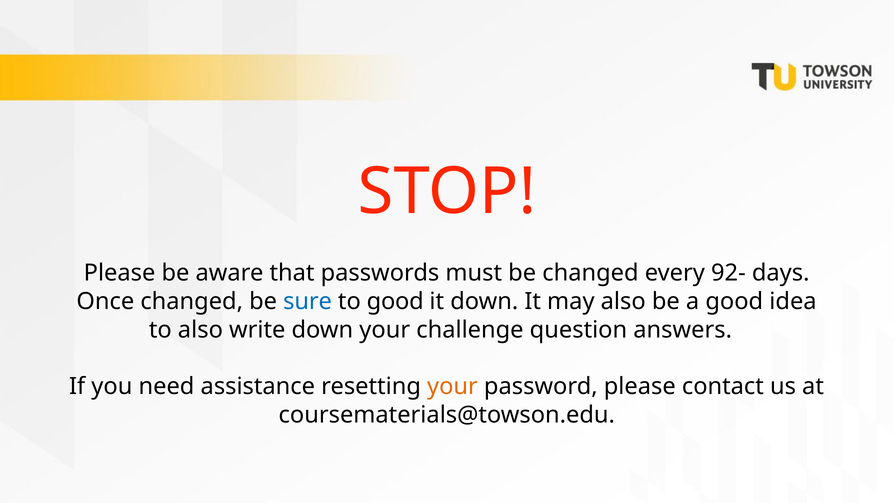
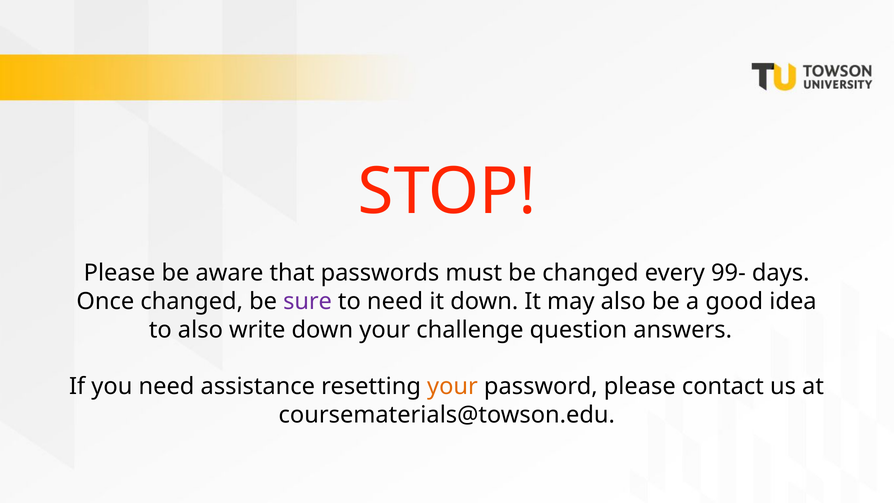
92-: 92- -> 99- (728, 273)
sure colour: blue -> purple (308, 301)
to good: good -> need (395, 301)
